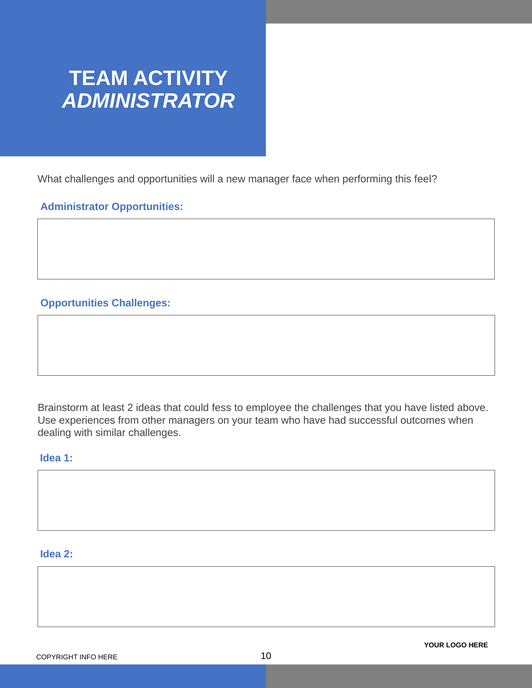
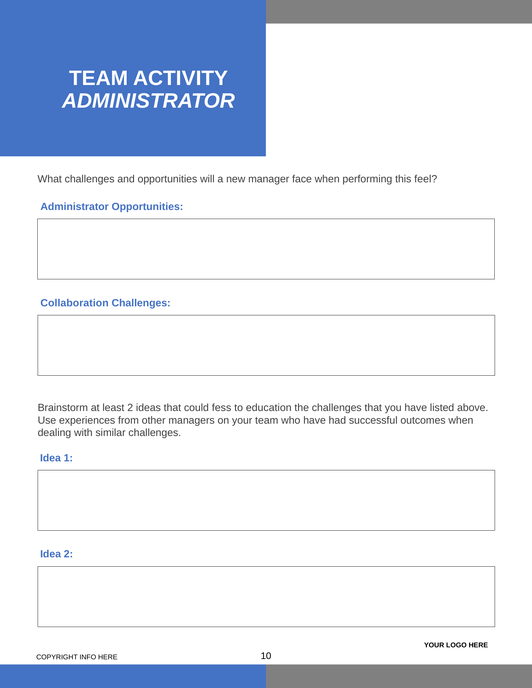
Opportunities: Opportunities -> Collaboration (75, 303)
employee: employee -> education (269, 408)
